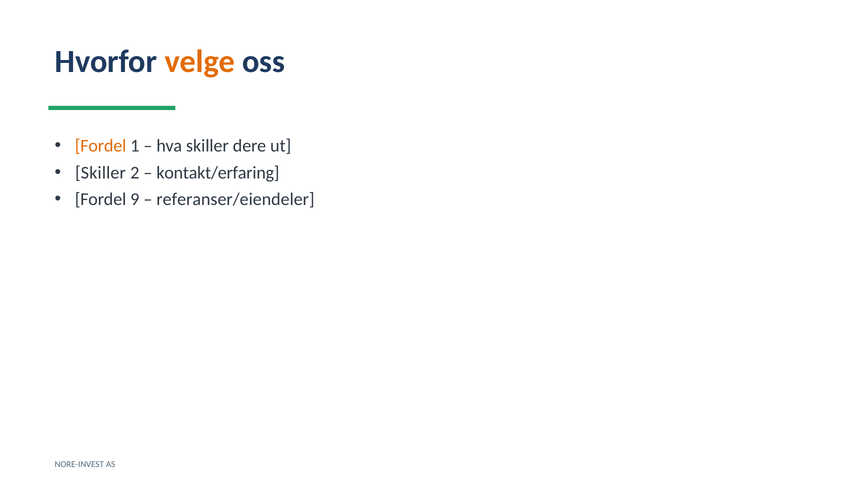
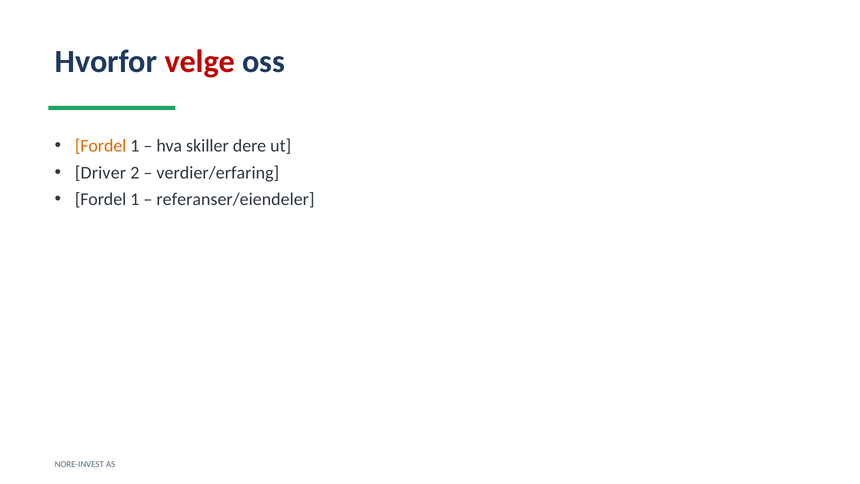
velge colour: orange -> red (200, 61)
Skiller: Skiller -> Driver (100, 173)
kontakt/erfaring: kontakt/erfaring -> verdier/erfaring (218, 173)
9: 9 -> 1 (135, 199)
